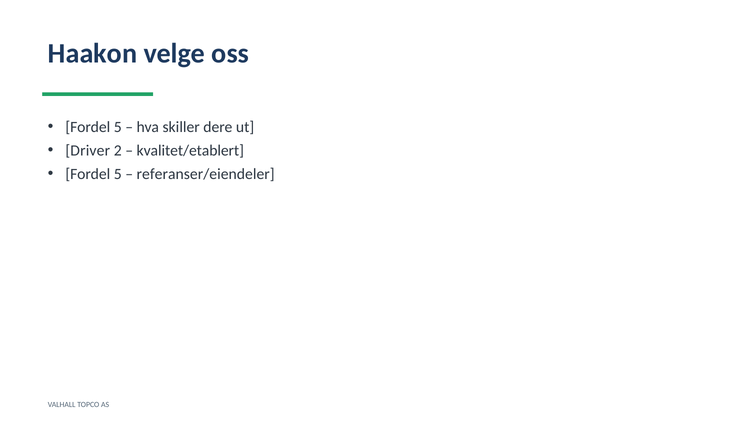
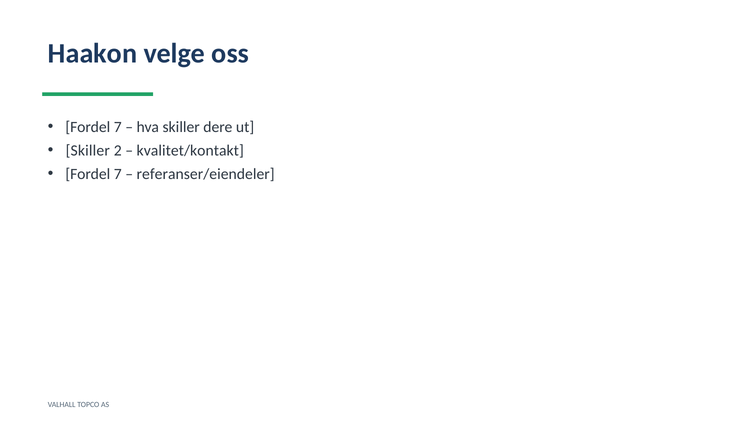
5: 5 -> 7 (118, 127)
Driver: Driver -> Skiller (88, 151)
kvalitet/etablert: kvalitet/etablert -> kvalitet/kontakt (190, 151)
5: 5 -> 7 (118, 174)
